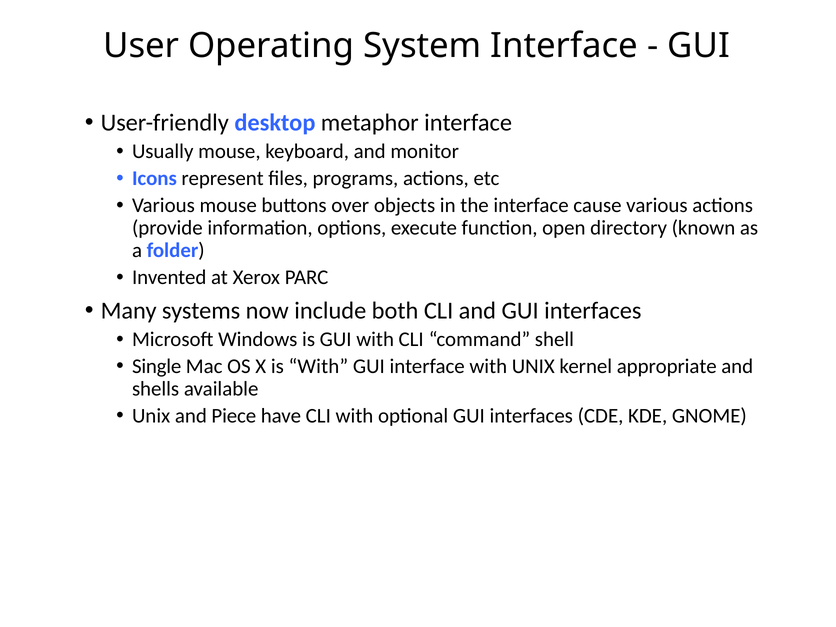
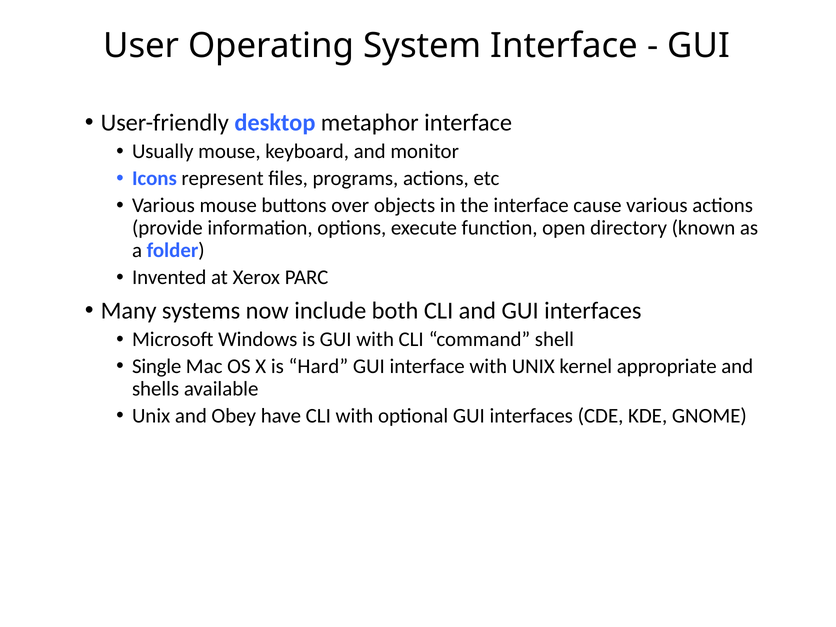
is With: With -> Hard (318, 366)
Piece: Piece -> Obey (234, 416)
